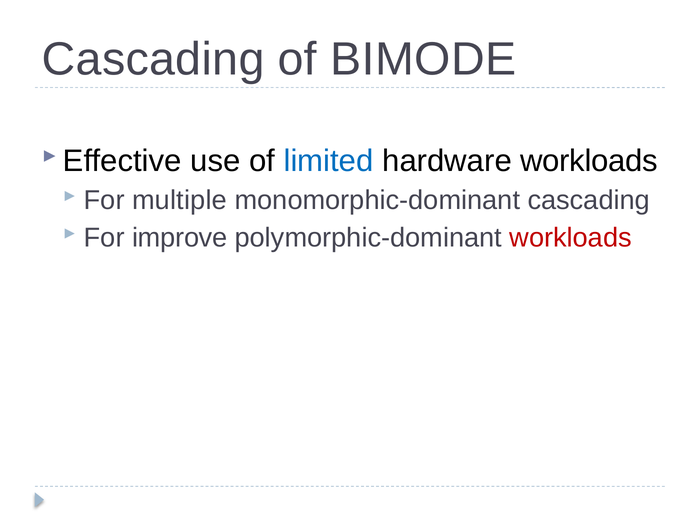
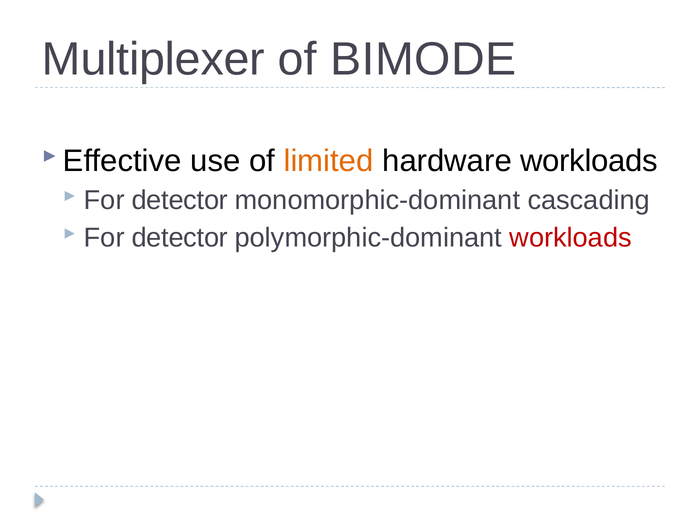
Cascading: Cascading -> Multiplexer (153, 59)
limited colour: blue -> orange (329, 161)
multiple: multiple -> detector (180, 200)
improve: improve -> detector (180, 238)
